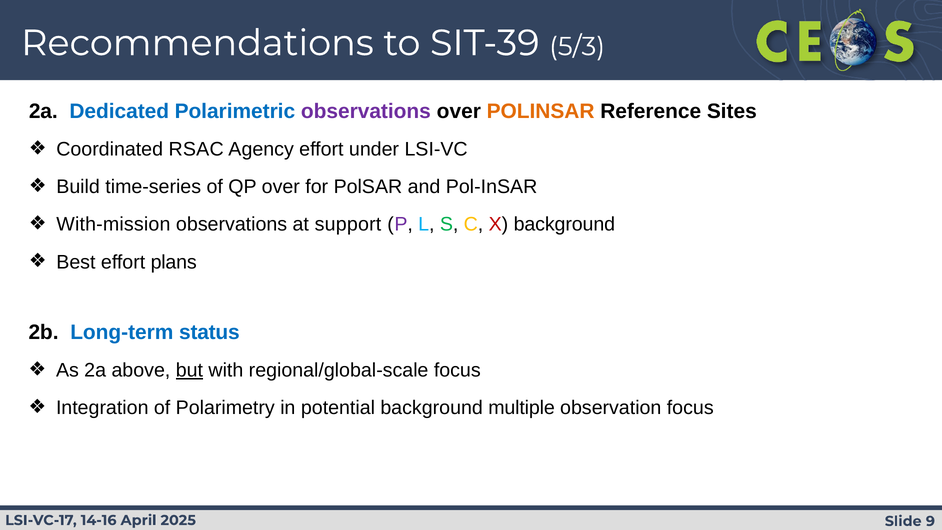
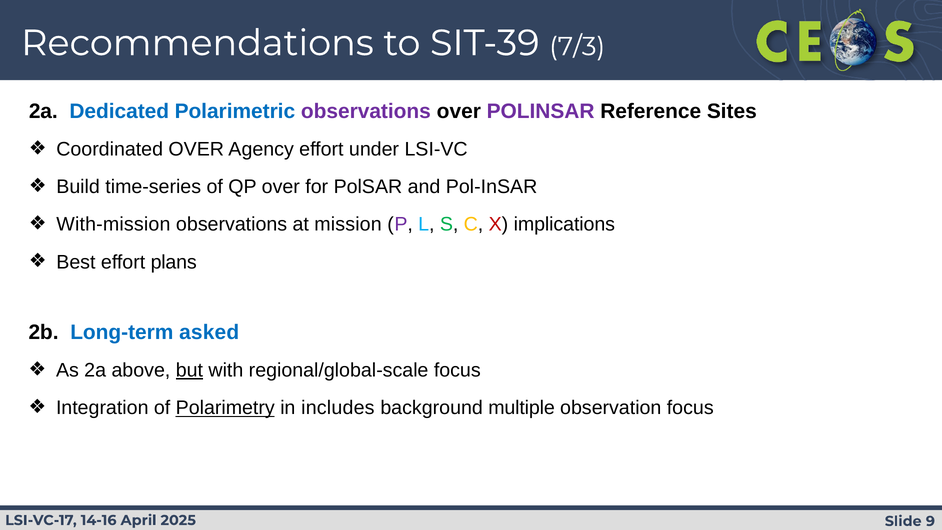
5/3: 5/3 -> 7/3 (577, 47)
POLINSAR colour: orange -> purple (541, 111)
Coordinated RSAC: RSAC -> OVER (196, 149)
support: support -> mission (348, 224)
X background: background -> implications (564, 224)
status: status -> asked (209, 332)
Polarimetry underline: none -> present (225, 408)
potential: potential -> includes (338, 408)
